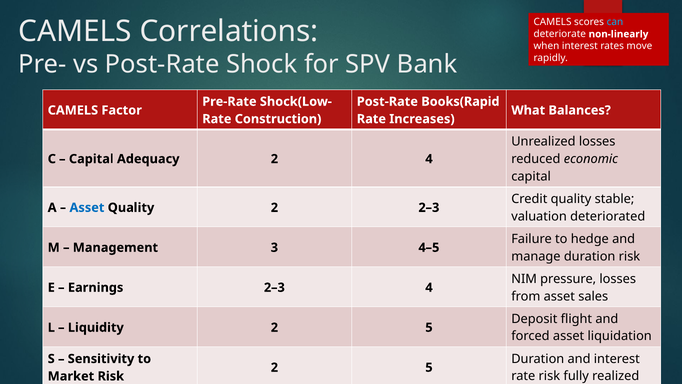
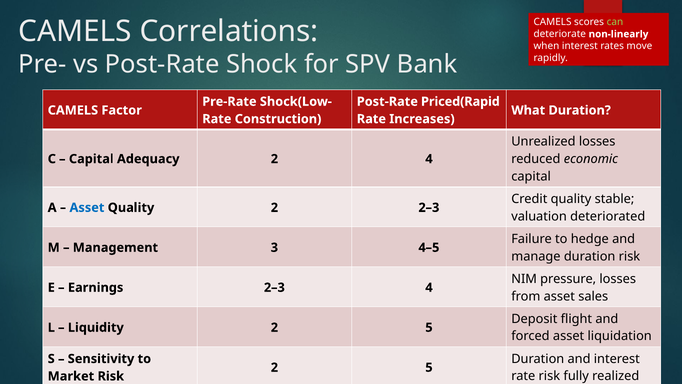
can colour: light blue -> light green (615, 22)
Books(Rapid: Books(Rapid -> Priced(Rapid (460, 102)
What Balances: Balances -> Duration (580, 110)
